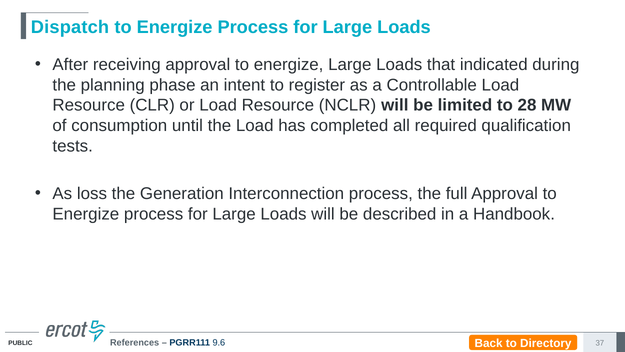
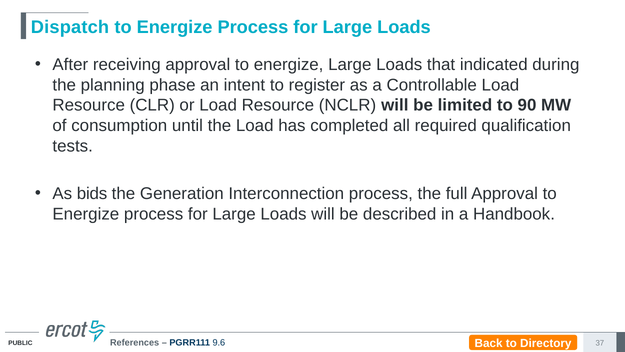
28: 28 -> 90 (527, 105)
loss: loss -> bids (92, 193)
